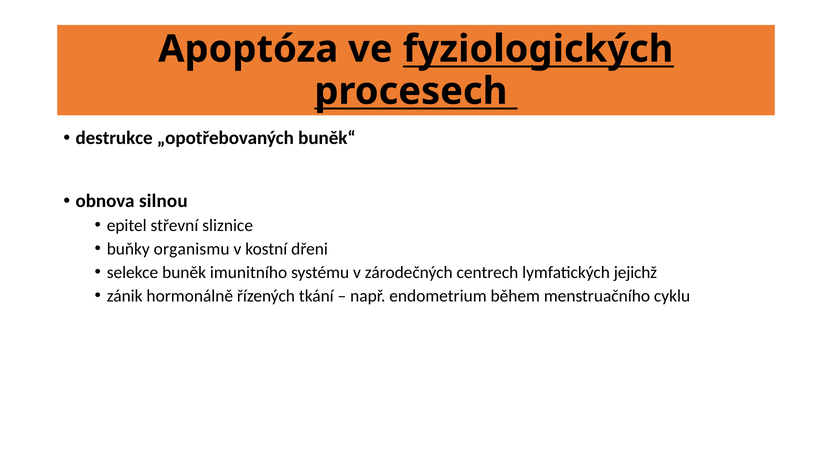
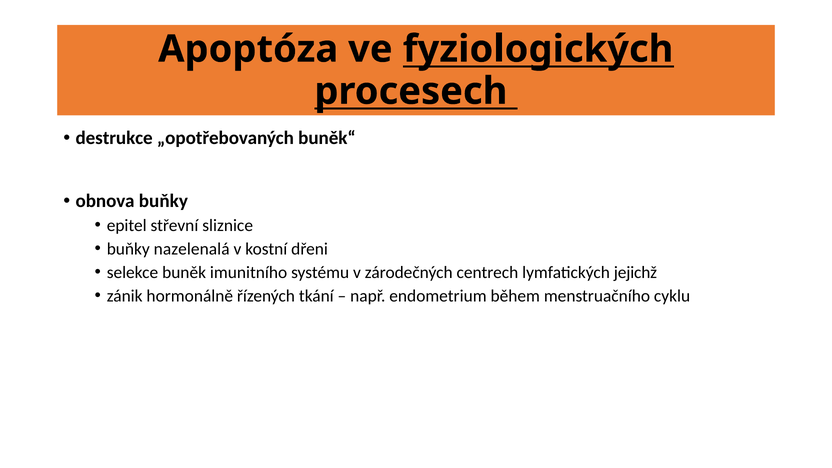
obnova silnou: silnou -> buňky (163, 201)
organismu: organismu -> nazelenalá (192, 249)
